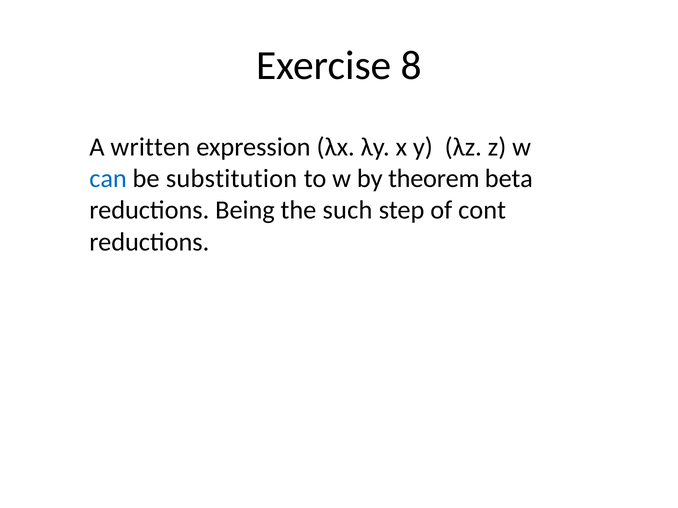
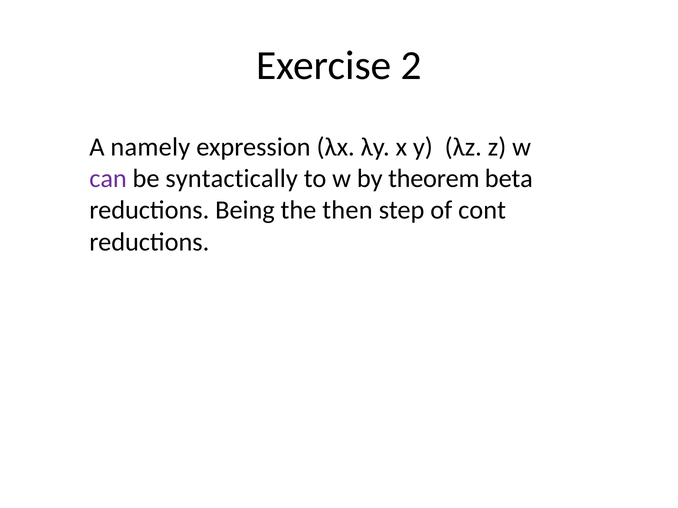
8: 8 -> 2 (411, 66)
written: written -> namely (150, 147)
can colour: blue -> purple (108, 179)
substitution: substitution -> syntactically (232, 179)
such: such -> then (347, 210)
